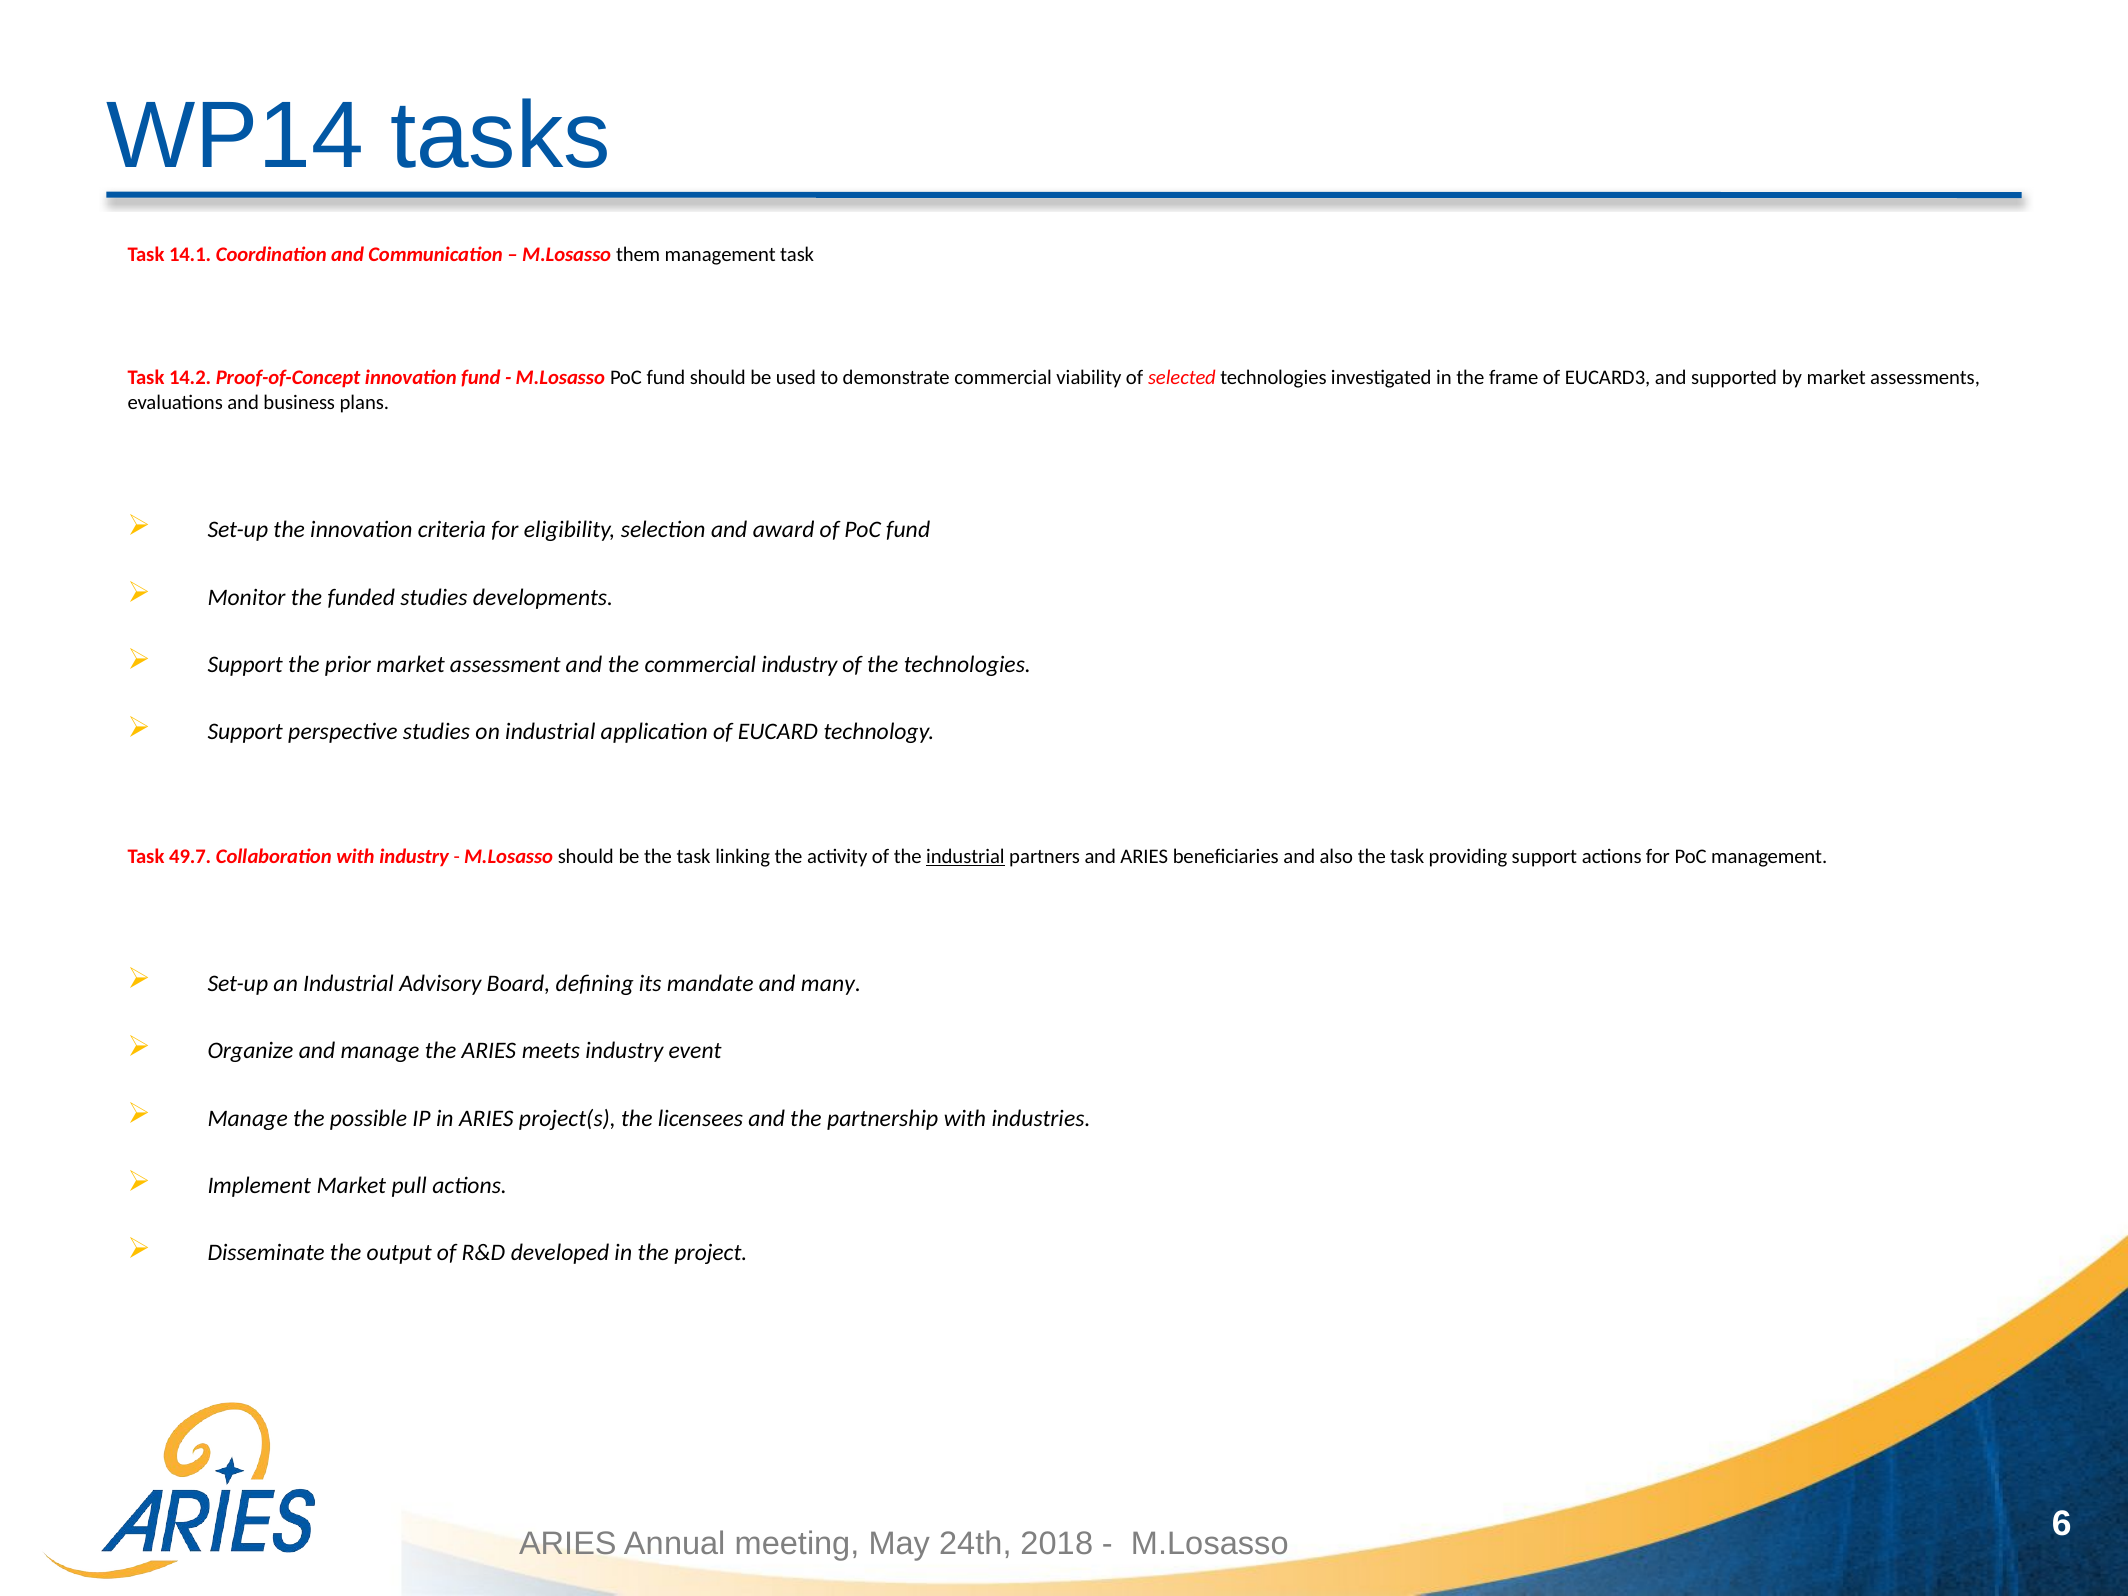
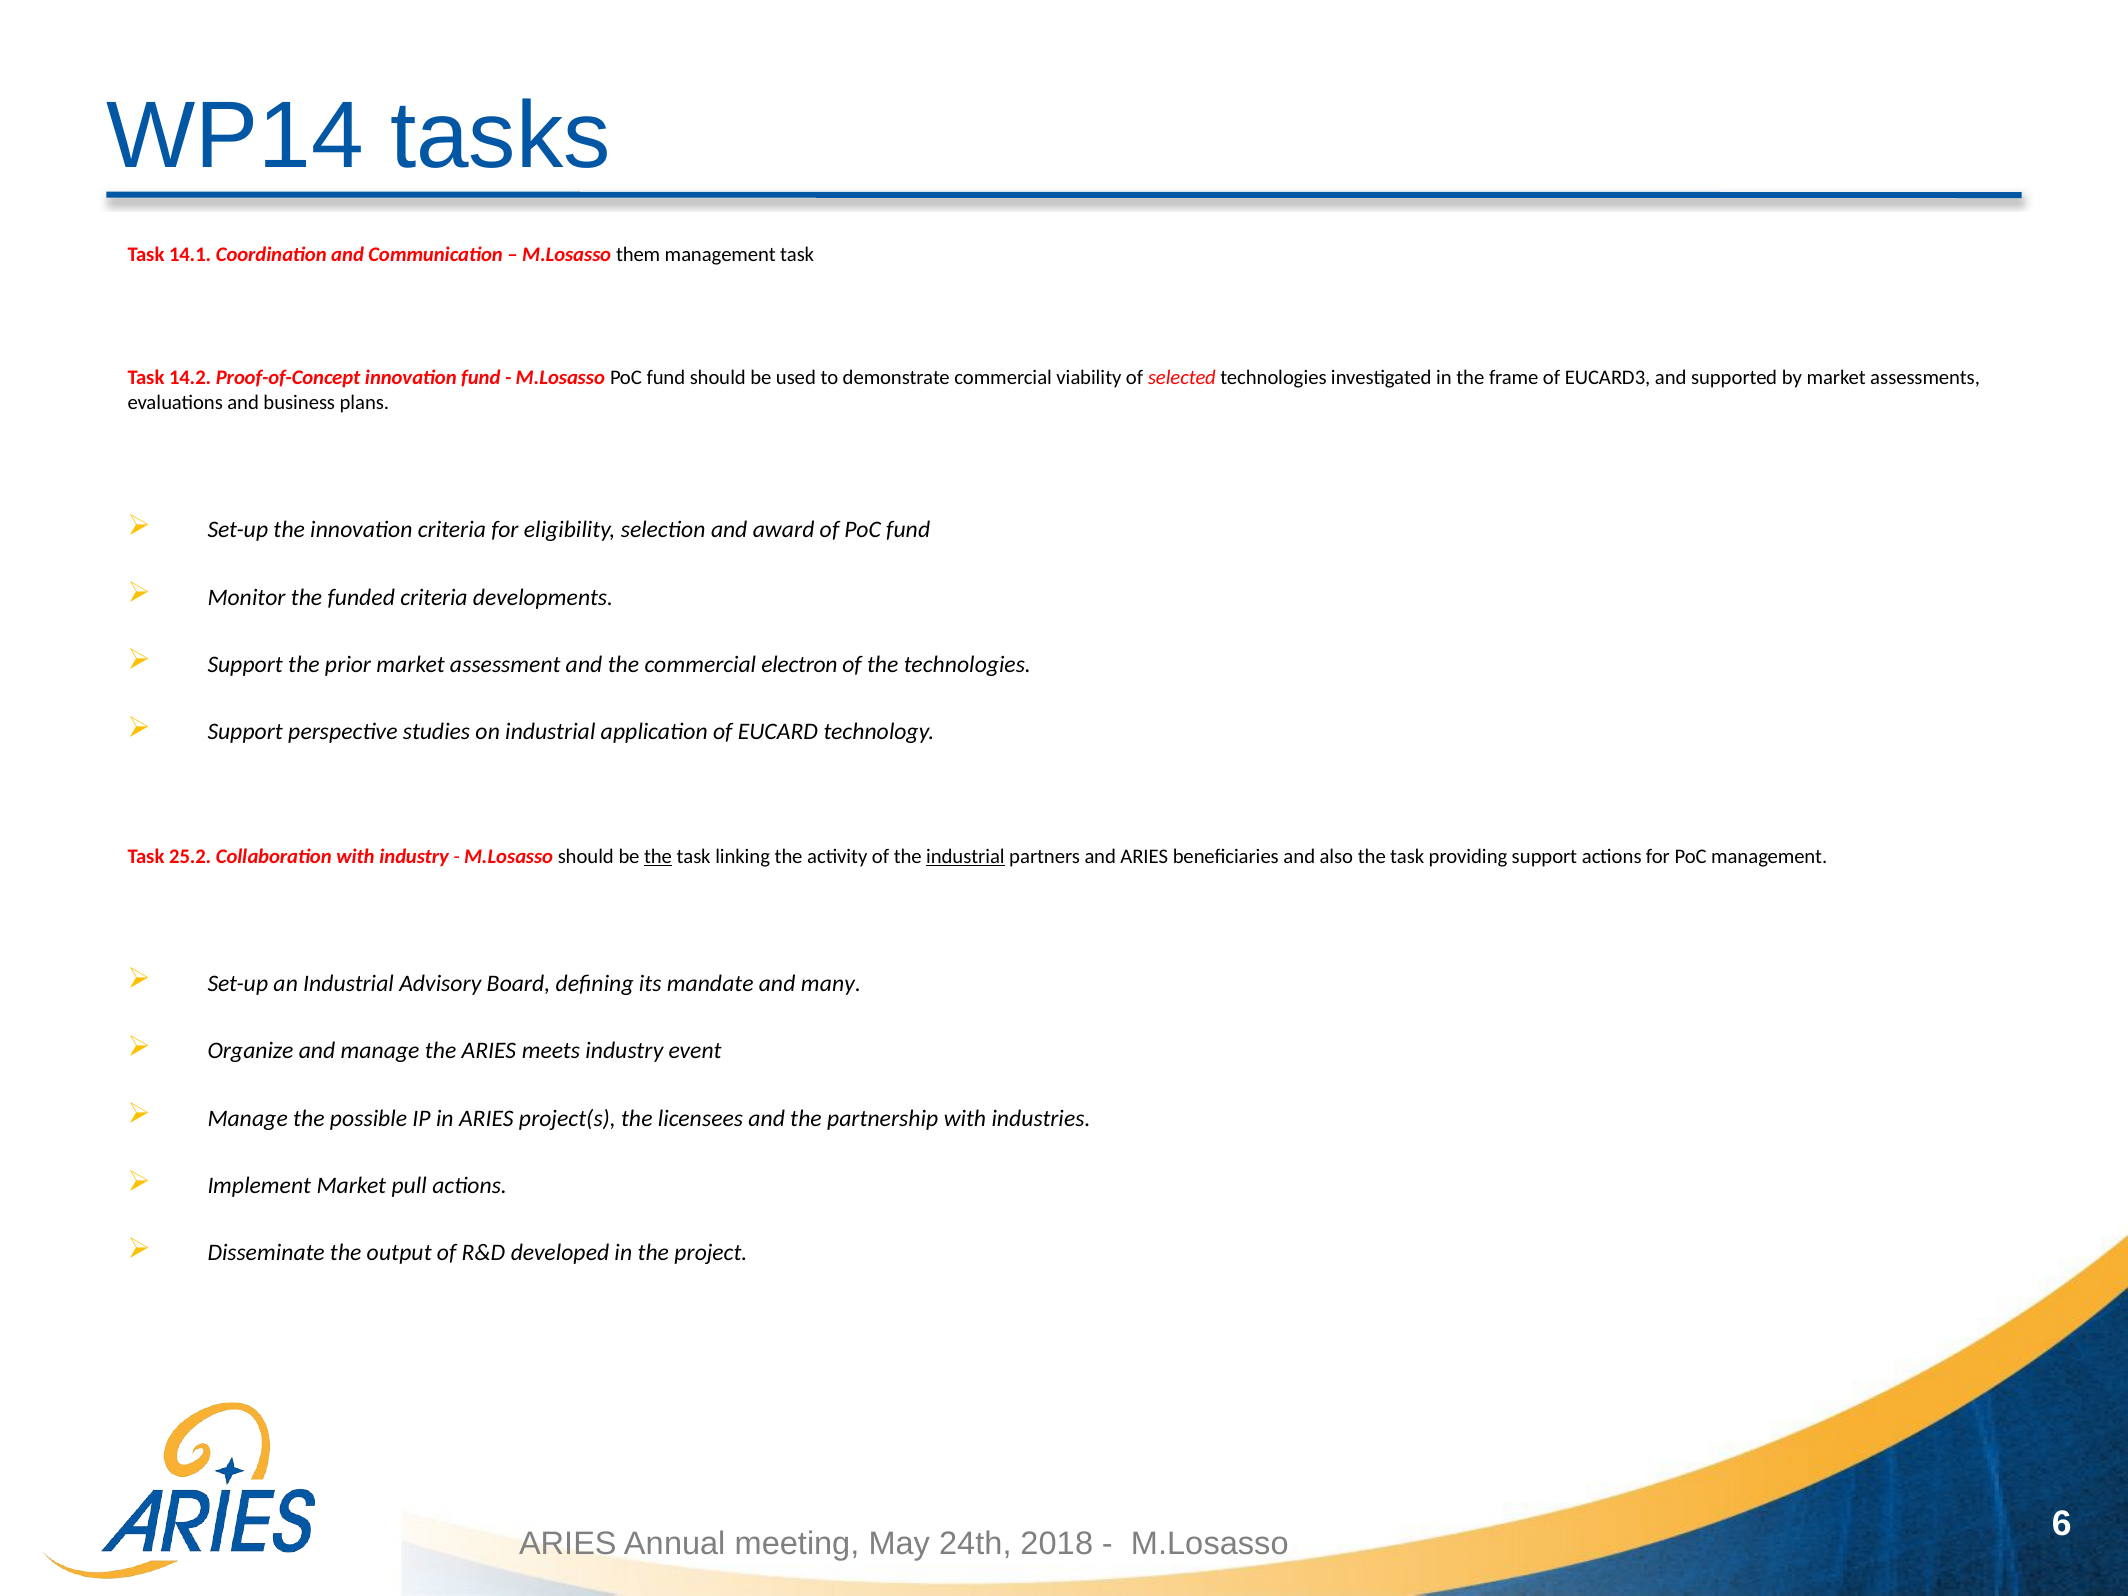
funded studies: studies -> criteria (434, 597)
commercial industry: industry -> electron (799, 665)
49.7: 49.7 -> 25.2 (190, 856)
the underline: none -> present (658, 856)
